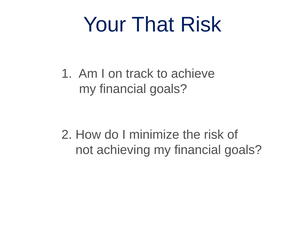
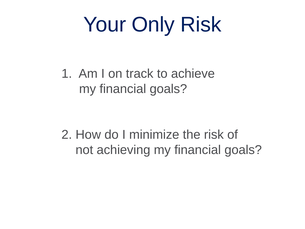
That: That -> Only (153, 25)
